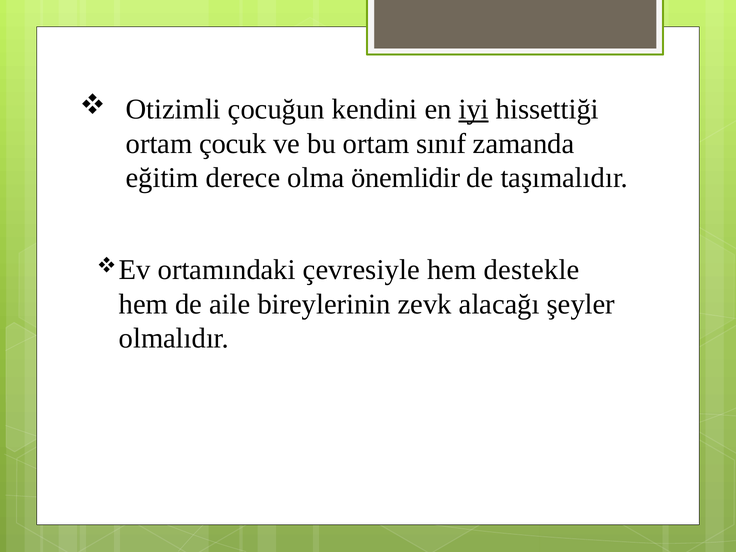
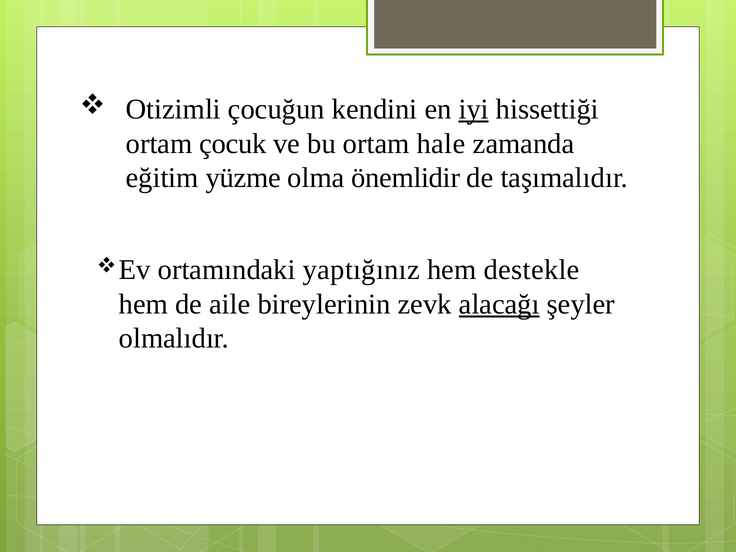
sınıf: sınıf -> hale (441, 144)
derece: derece -> yüzme (243, 178)
çevresiyle: çevresiyle -> yaptığınız (361, 270)
alacağı underline: none -> present (499, 304)
